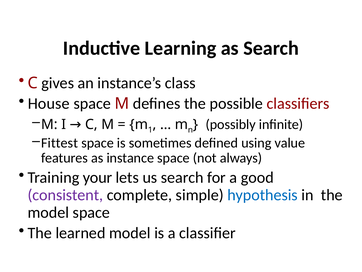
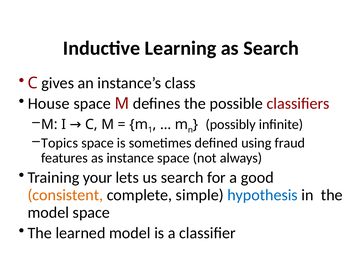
Fittest: Fittest -> Topics (60, 143)
value: value -> fraud (290, 143)
consistent colour: purple -> orange (65, 195)
